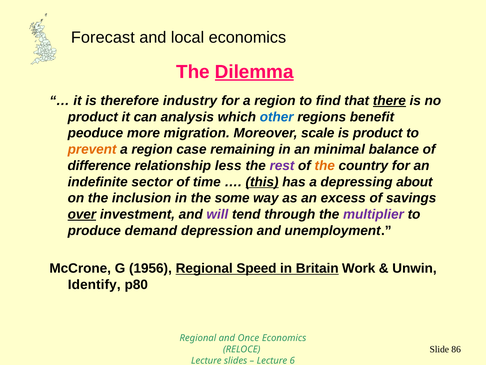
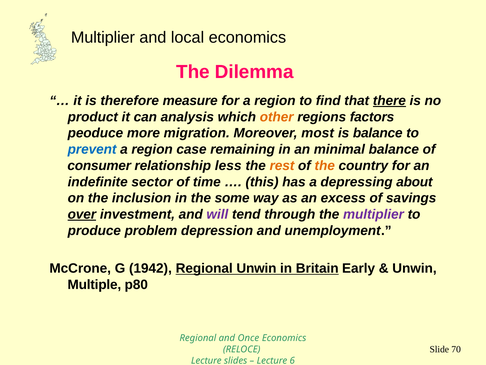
Forecast: Forecast -> Multiplier (103, 38)
Dilemma underline: present -> none (254, 72)
industry: industry -> measure (190, 101)
other colour: blue -> orange (277, 117)
benefit: benefit -> factors (372, 117)
scale: scale -> most (318, 133)
is product: product -> balance (378, 133)
prevent colour: orange -> blue (92, 149)
difference: difference -> consumer (99, 165)
rest colour: purple -> orange (282, 165)
this underline: present -> none (262, 182)
demand: demand -> problem (151, 230)
1956: 1956 -> 1942 (150, 268)
Regional Speed: Speed -> Unwin (256, 268)
Work: Work -> Early (359, 268)
Identify: Identify -> Multiple (94, 284)
86: 86 -> 70 (456, 349)
